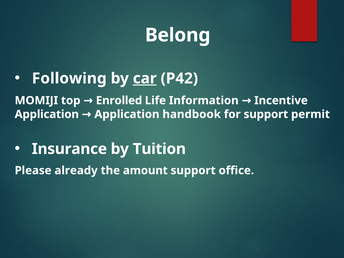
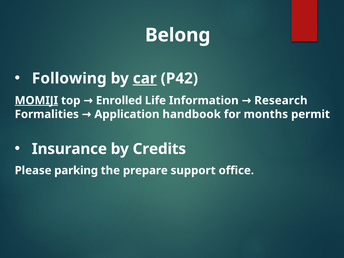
MOMIJI underline: none -> present (36, 100)
Incentive: Incentive -> Research (281, 100)
Application: Application -> Formalities (47, 114)
for support: support -> months (266, 114)
Tuition: Tuition -> Credits (159, 149)
already: already -> parking (76, 170)
amount: amount -> prepare (145, 170)
